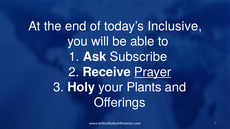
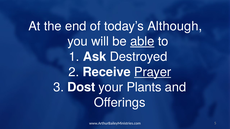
Inclusive: Inclusive -> Although (175, 26)
able underline: none -> present (142, 42)
Subscribe: Subscribe -> Destroyed (139, 57)
Holy: Holy -> Dost (81, 88)
